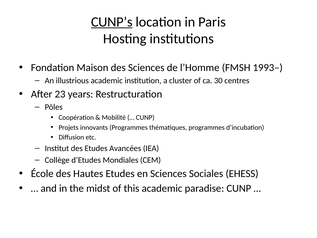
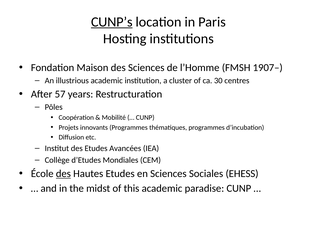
1993–: 1993– -> 1907– (268, 68)
23: 23 -> 57 (60, 94)
des underline: none -> present (63, 174)
